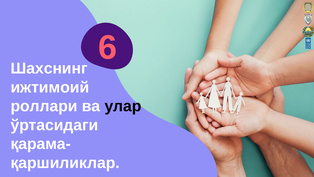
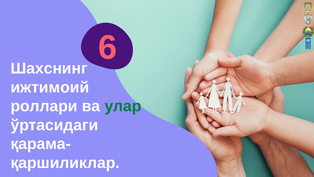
улар colour: black -> green (123, 106)
